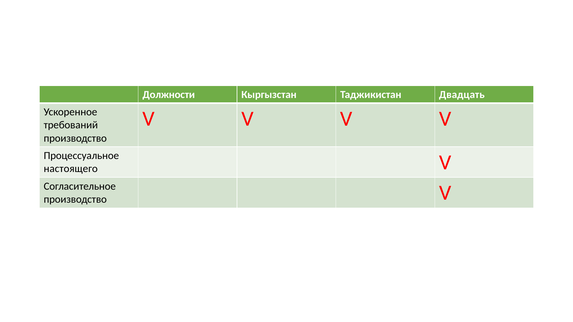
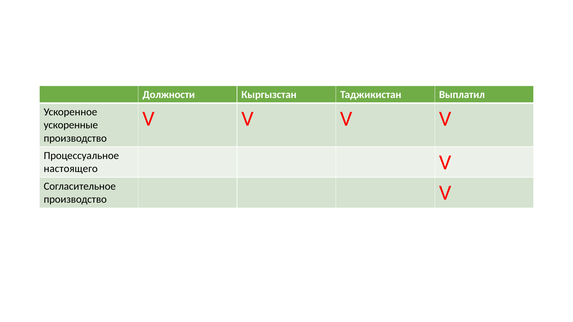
Двадцать: Двадцать -> Выплатил (462, 95)
требований: требований -> ускоренные (71, 125)
